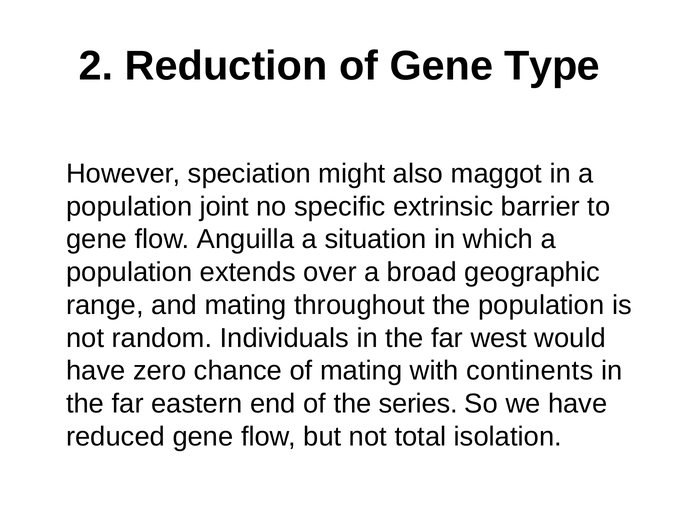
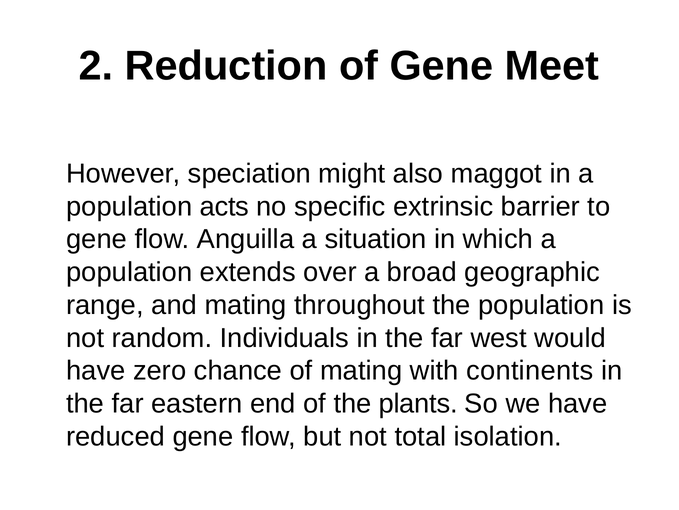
Type: Type -> Meet (552, 66)
joint: joint -> acts (224, 206)
series: series -> plants (418, 403)
